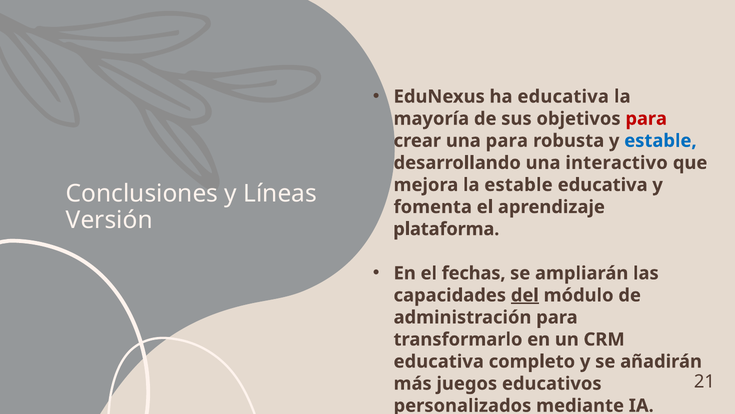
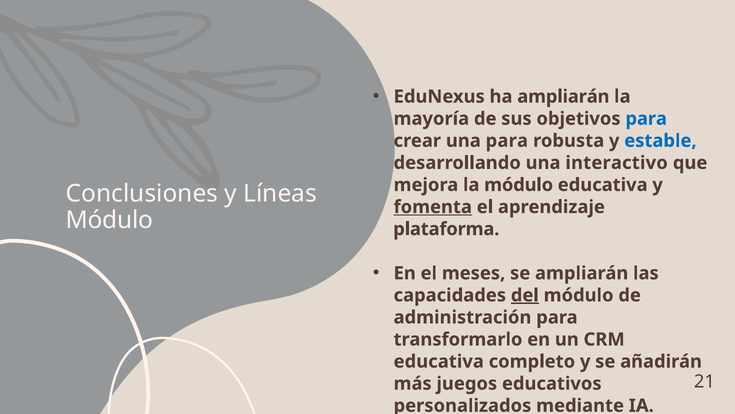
ha educativa: educativa -> ampliarán (563, 96)
para colour: red -> blue (646, 119)
la estable: estable -> módulo (519, 185)
fomenta underline: none -> present (433, 207)
Versión: Versión -> Módulo (109, 220)
fechas: fechas -> meses (474, 273)
